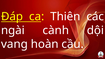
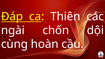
cành: cành -> chốn (56, 30)
vang: vang -> cùng (14, 44)
